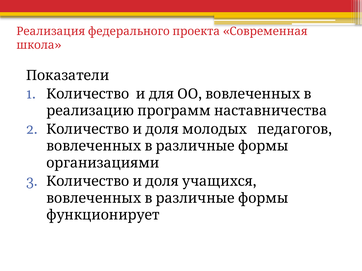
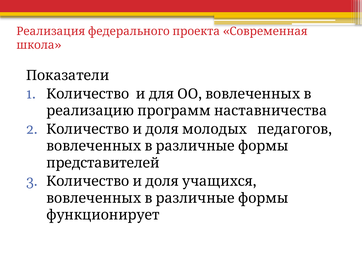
организациями: организациями -> представителей (103, 163)
